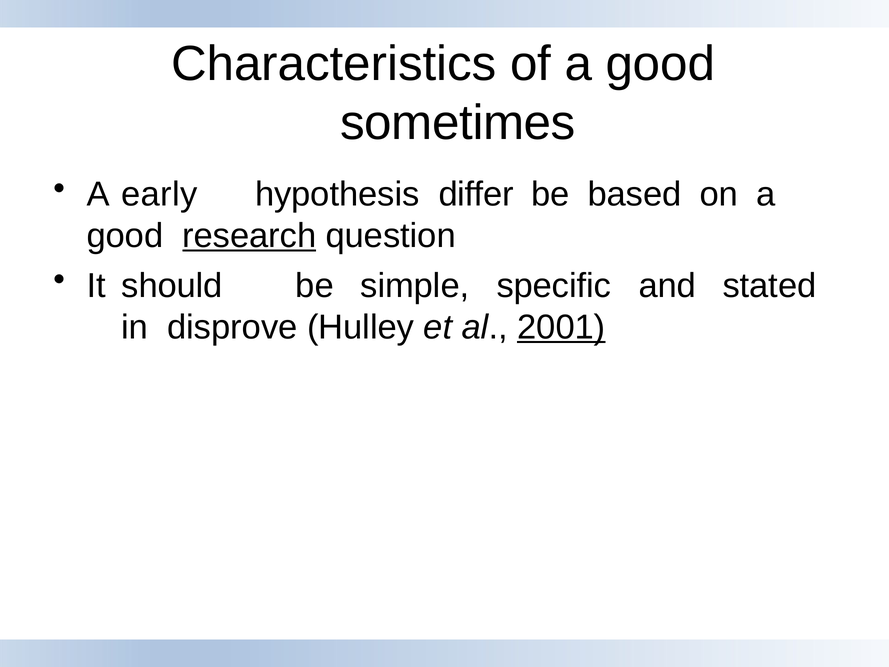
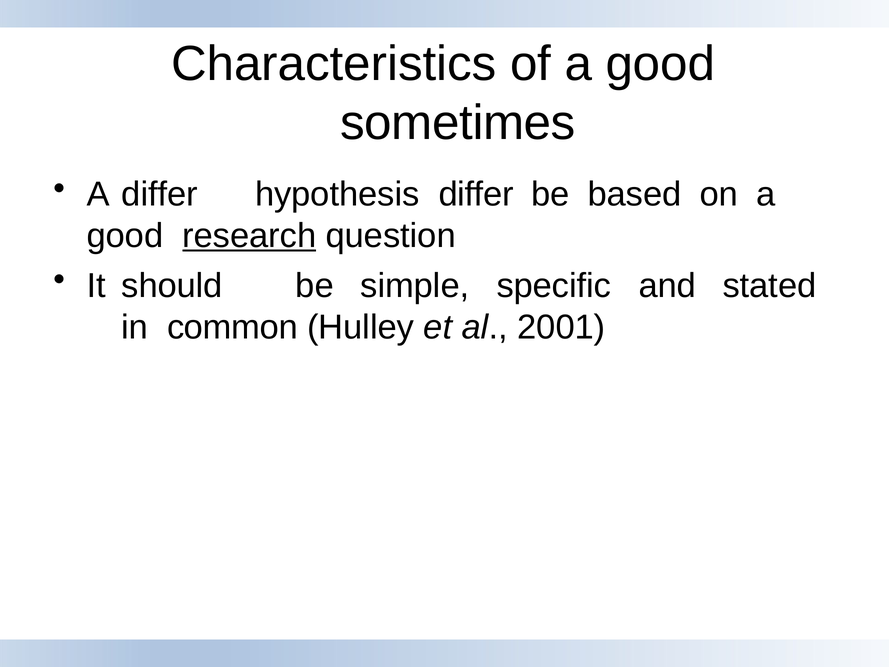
A early: early -> differ (160, 194)
disprove: disprove -> common (232, 327)
2001 underline: present -> none (561, 327)
